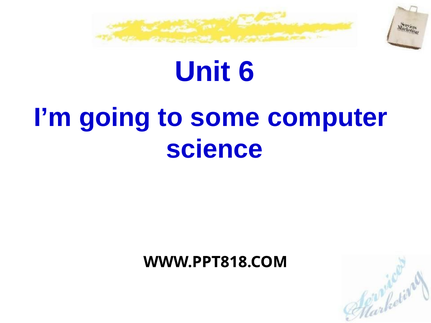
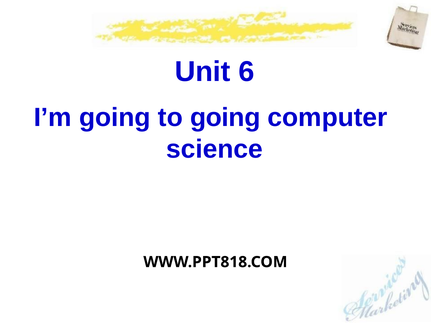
to some: some -> going (225, 118)
